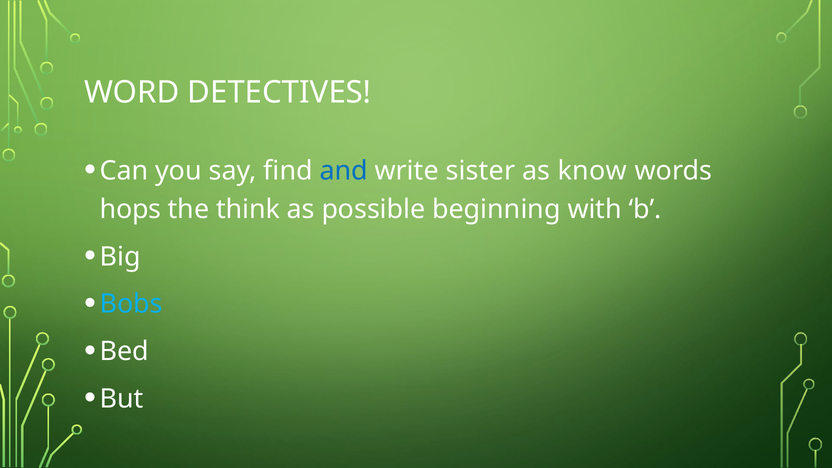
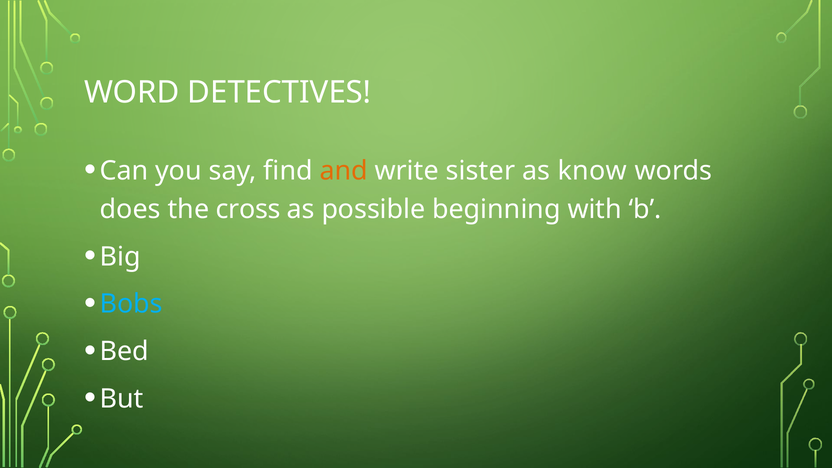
and colour: blue -> orange (344, 171)
hops: hops -> does (130, 209)
think: think -> cross (248, 209)
